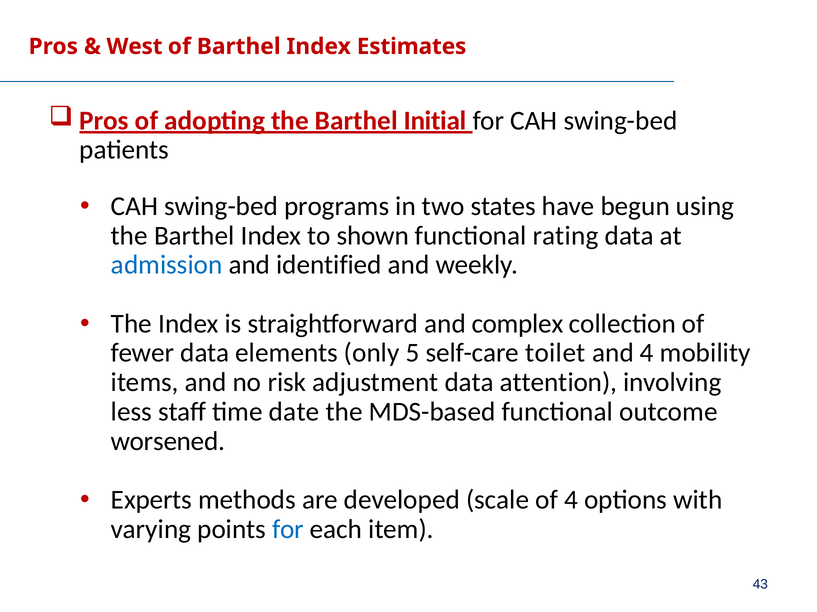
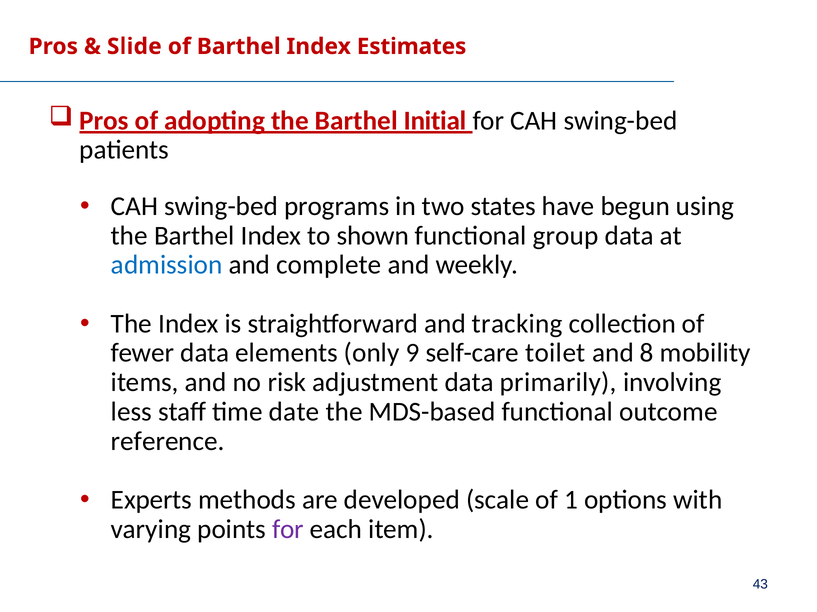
West: West -> Slide (134, 47)
rating: rating -> group (566, 236)
identified: identified -> complete (329, 265)
complex: complex -> tracking (517, 324)
5: 5 -> 9 (412, 353)
and 4: 4 -> 8 (647, 353)
attention: attention -> primarily (558, 383)
worsened: worsened -> reference (168, 442)
of 4: 4 -> 1 (571, 500)
for colour: blue -> purple (288, 530)
